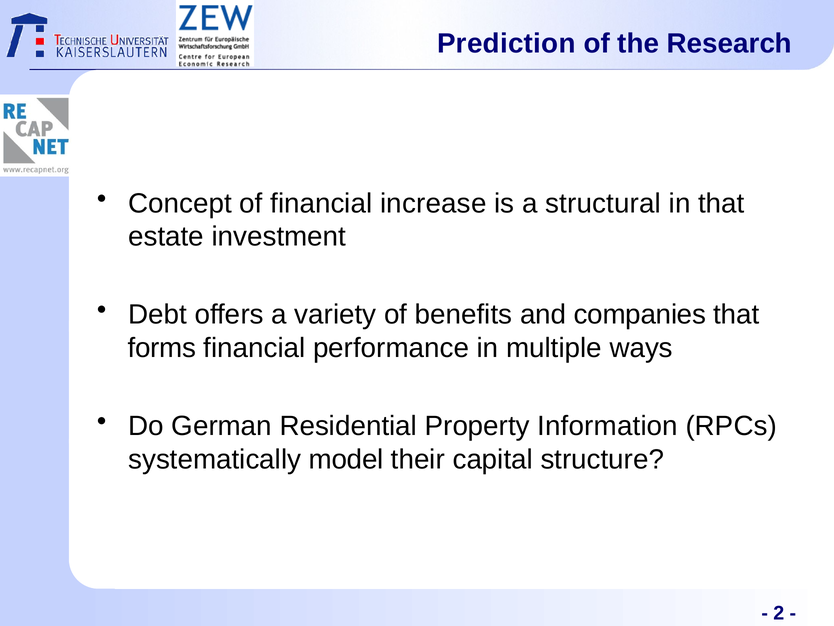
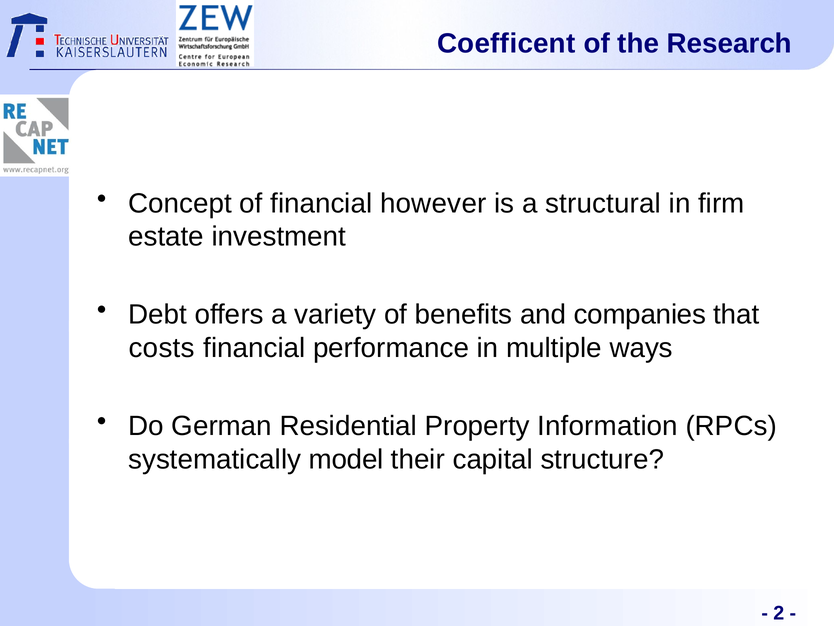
Prediction: Prediction -> Coefficent (506, 44)
increase: increase -> however (433, 203)
in that: that -> firm (721, 203)
forms: forms -> costs (162, 348)
